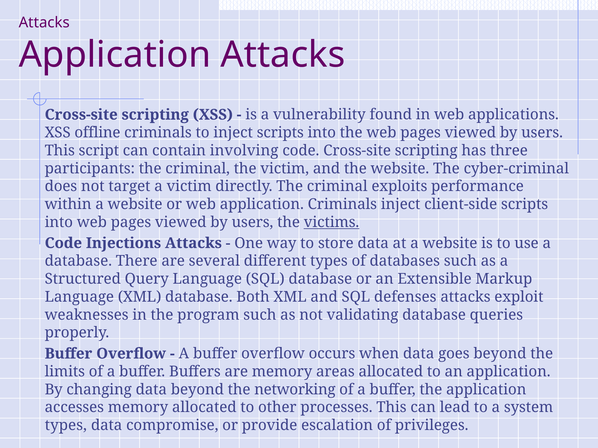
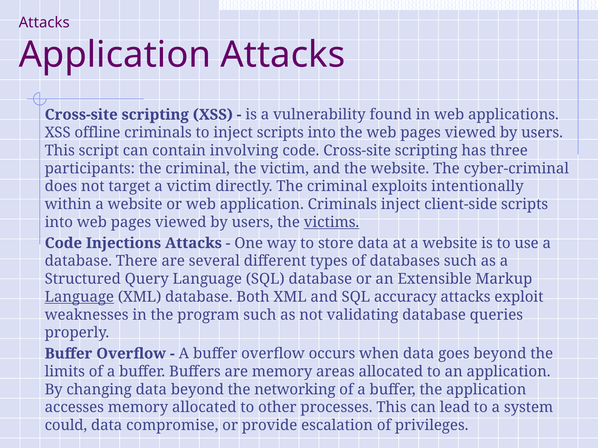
performance: performance -> intentionally (477, 187)
Language underline: none -> present (79, 297)
defenses: defenses -> accuracy (405, 297)
types: types -> could (66, 426)
